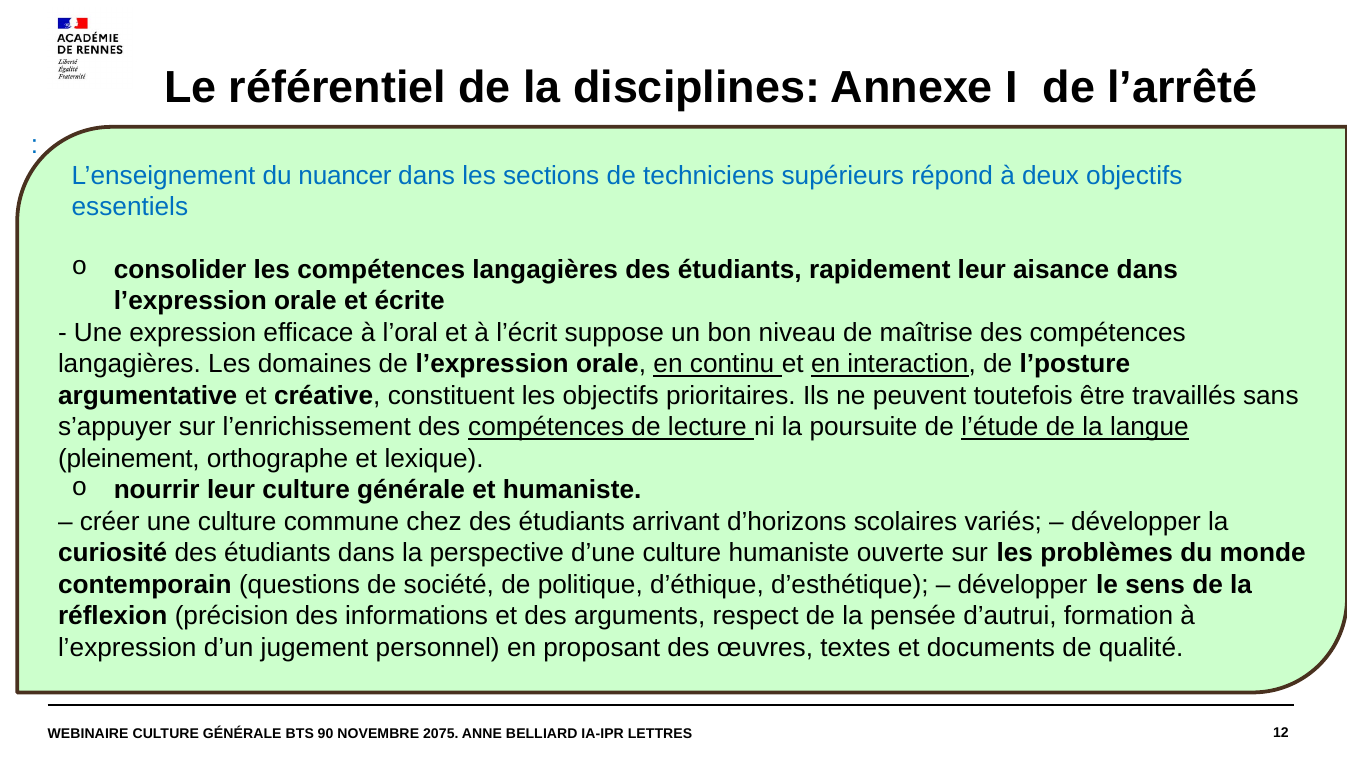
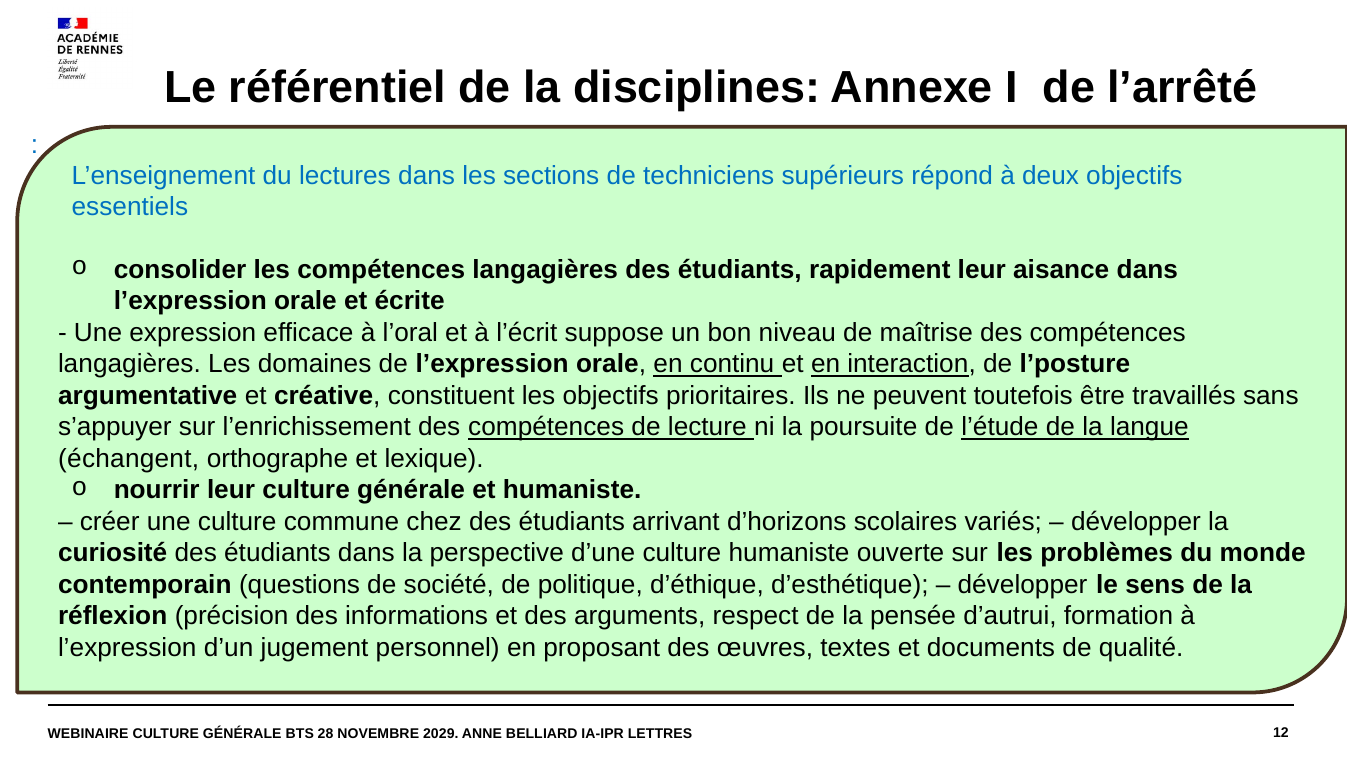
nuancer: nuancer -> lectures (345, 175)
pleinement: pleinement -> échangent (129, 458)
90: 90 -> 28 (326, 733)
2075: 2075 -> 2029 (441, 733)
